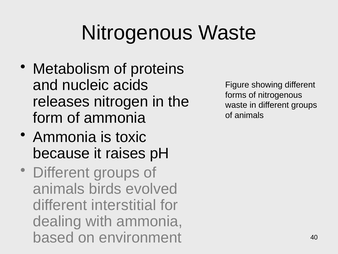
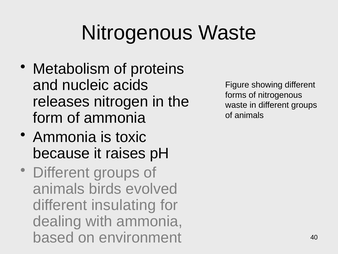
interstitial: interstitial -> insulating (124, 205)
